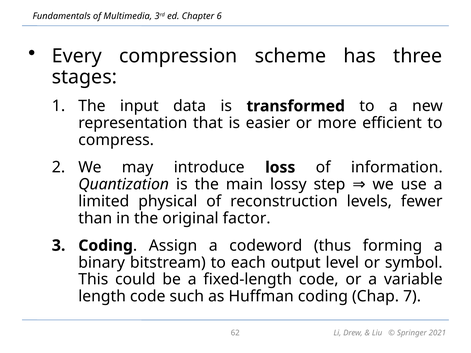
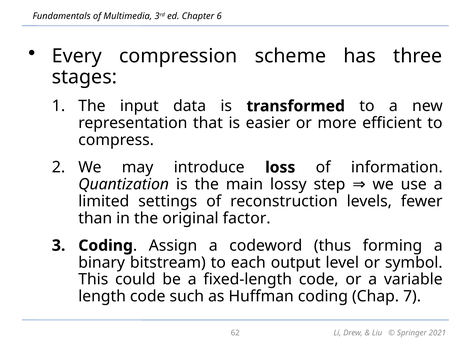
physical: physical -> settings (168, 201)
